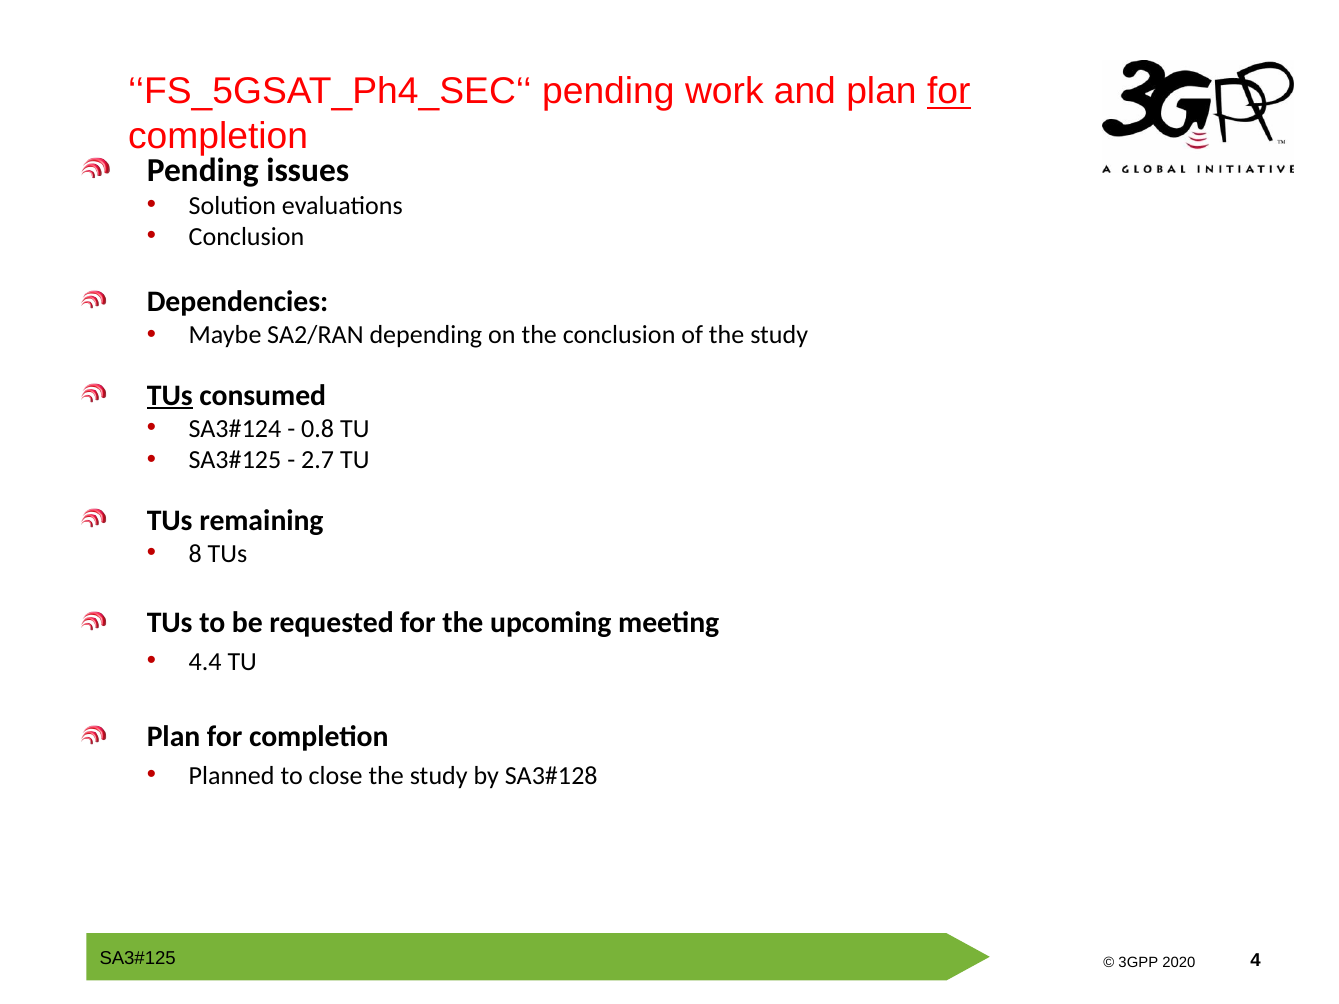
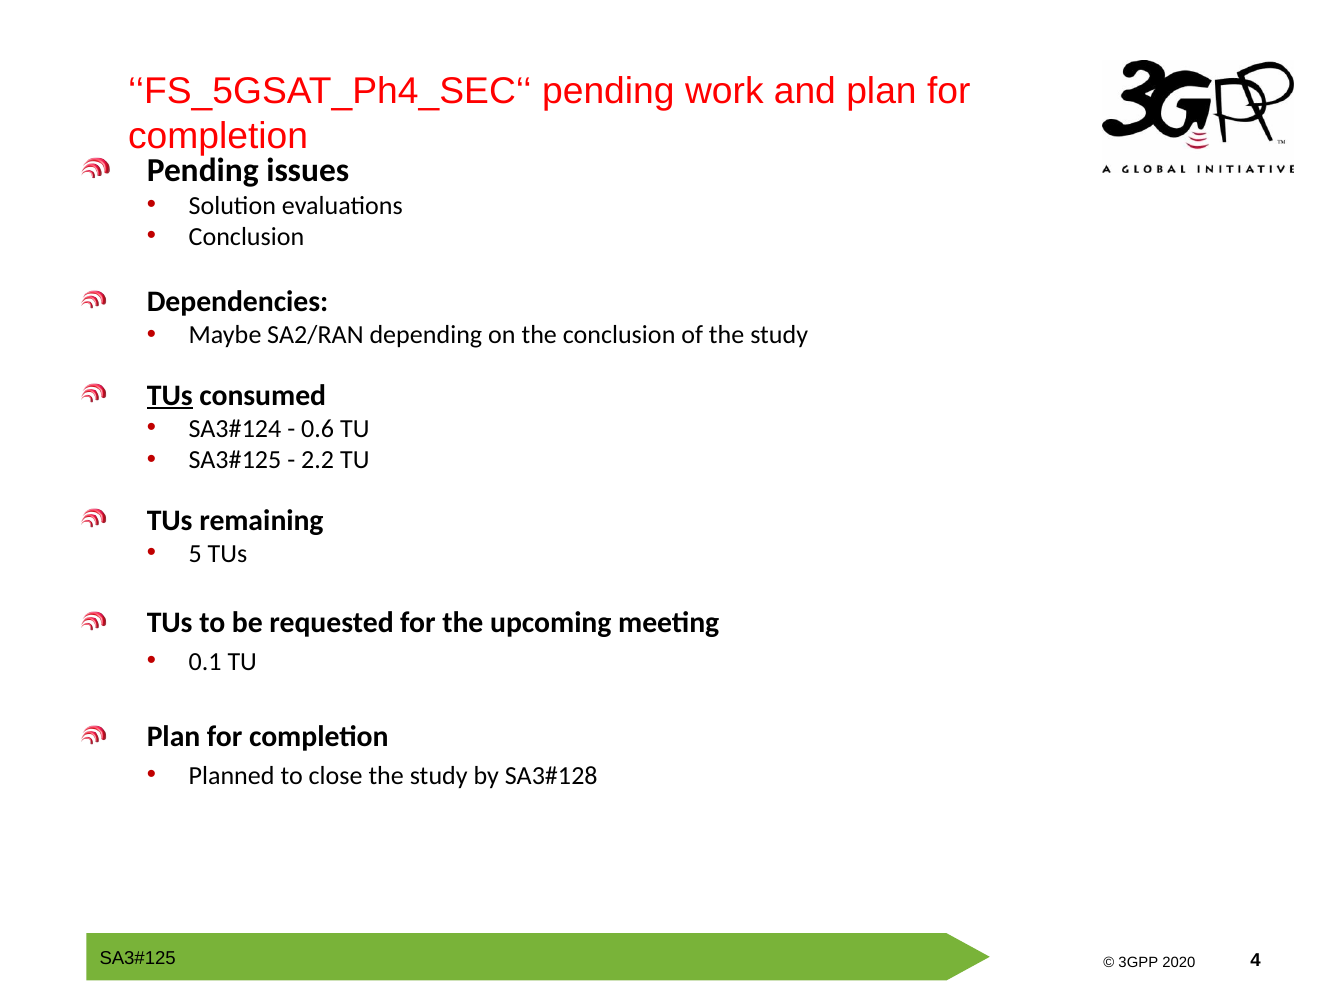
for underline: present -> none (949, 92)
0.8: 0.8 -> 0.6 (318, 429)
2.7: 2.7 -> 2.2 (318, 460)
8: 8 -> 5 (195, 554)
4.4: 4.4 -> 0.1 (205, 662)
